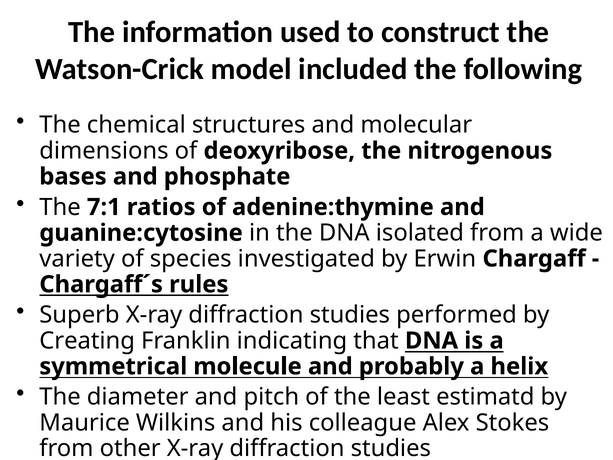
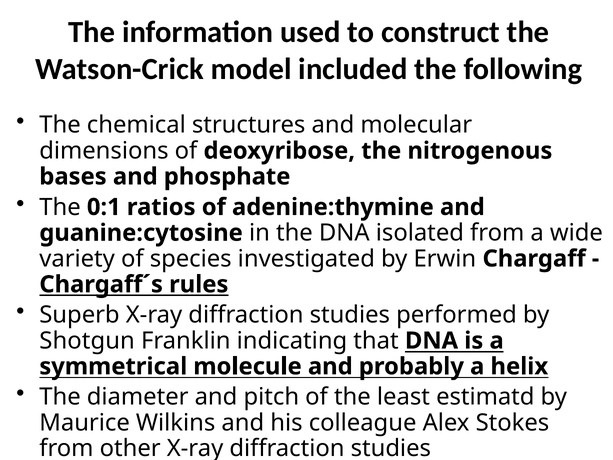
7:1: 7:1 -> 0:1 (104, 207)
Creating: Creating -> Shotgun (87, 341)
